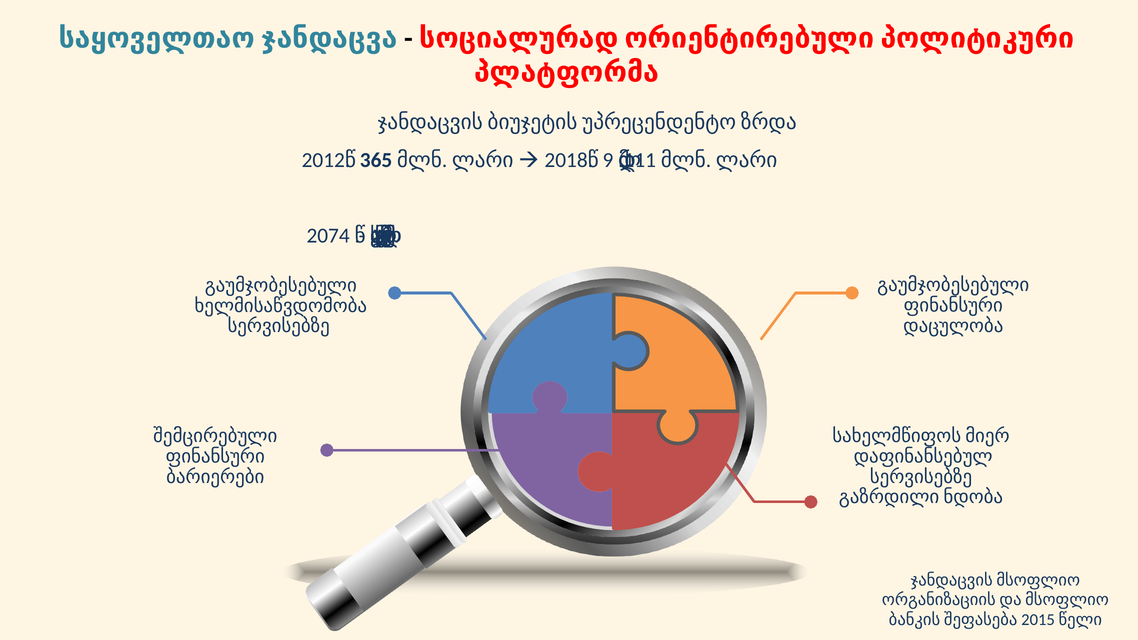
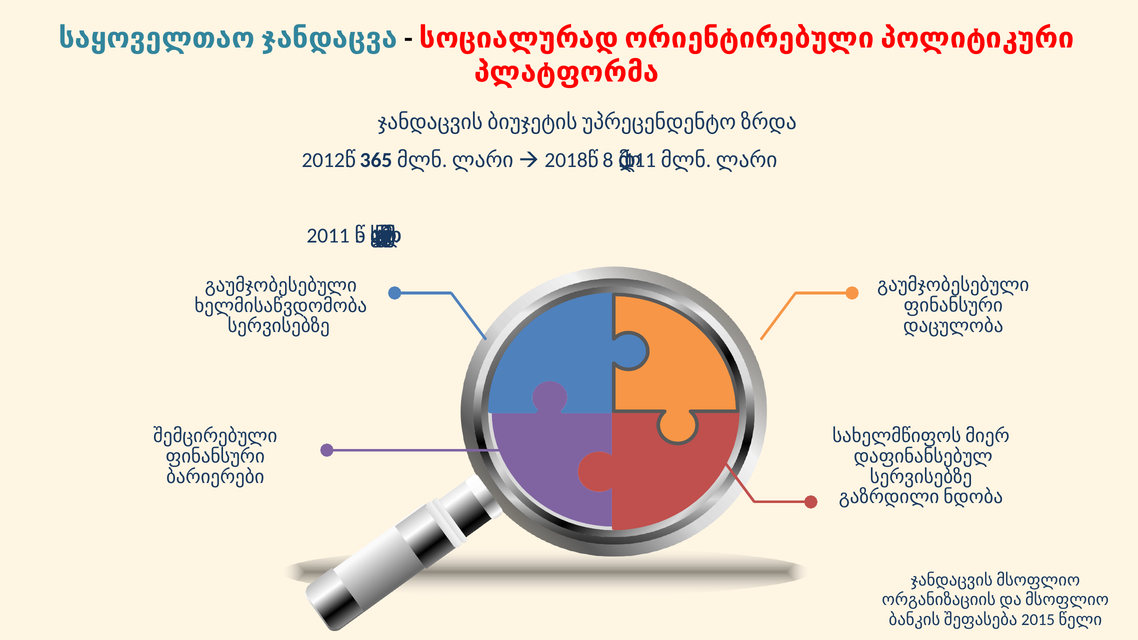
9: 9 -> 8 (608, 160)
2074: 2074 -> 2011 (328, 236)
